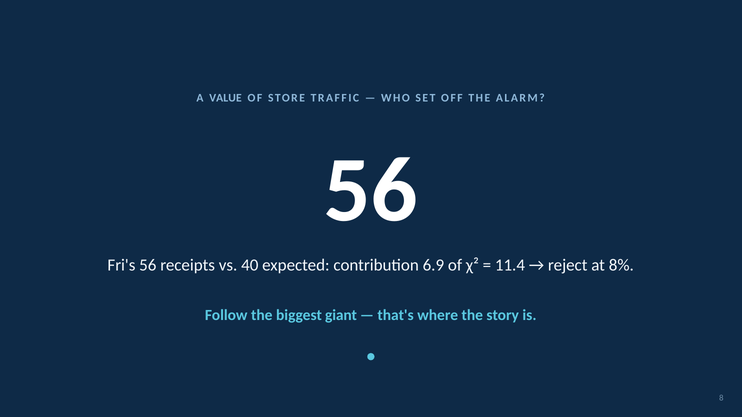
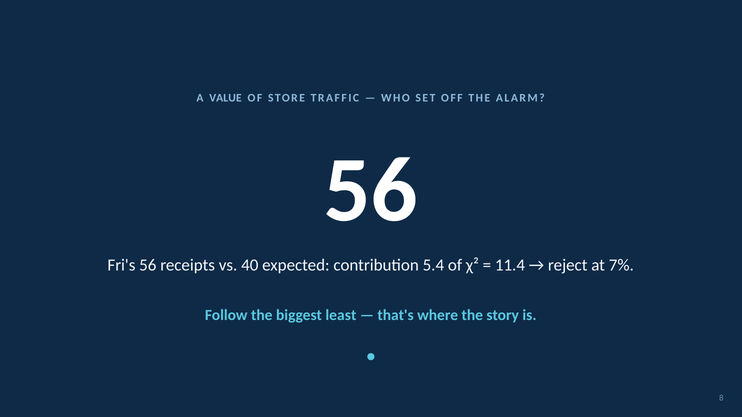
6.9: 6.9 -> 5.4 (433, 265)
8%: 8% -> 7% (621, 265)
giant: giant -> least (341, 315)
